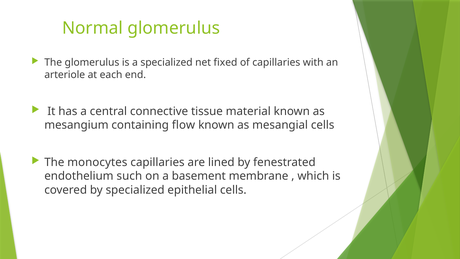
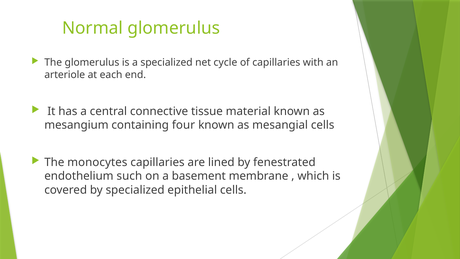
fixed: fixed -> cycle (225, 62)
flow: flow -> four (183, 125)
